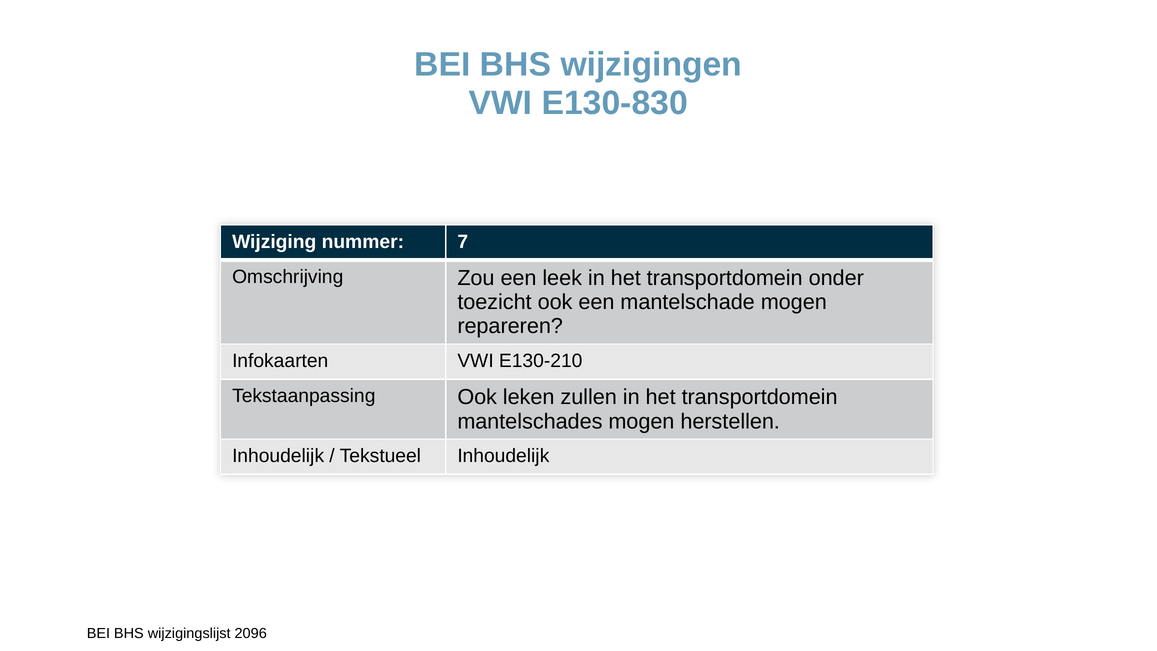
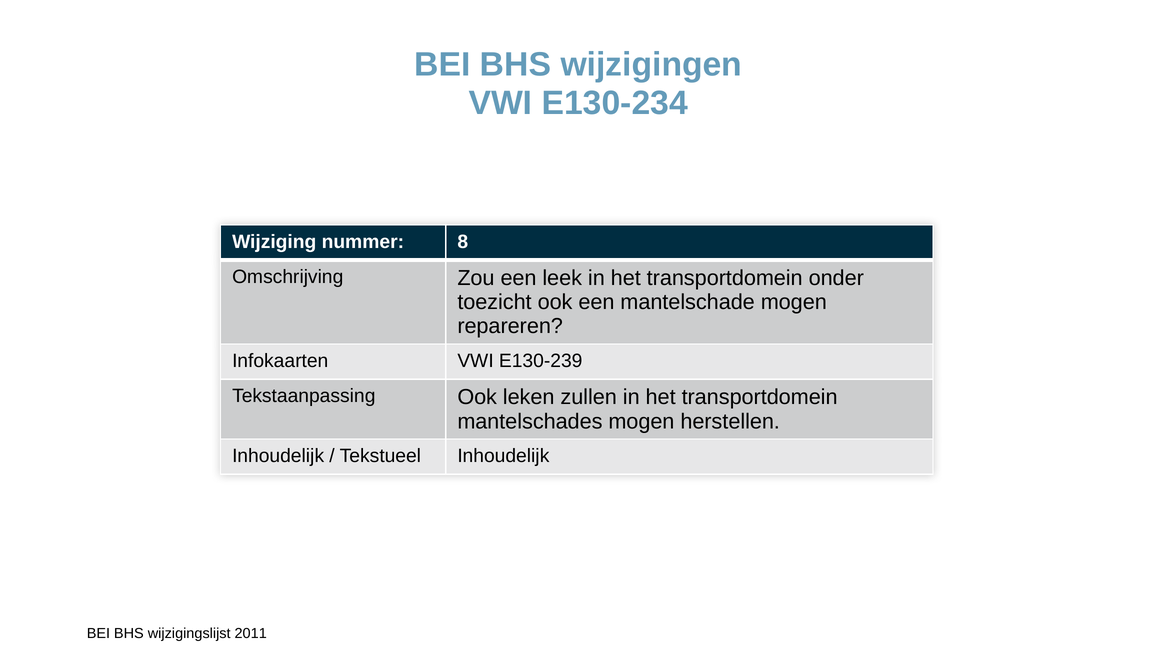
E130-830: E130-830 -> E130-234 (615, 103)
7: 7 -> 8 (463, 242)
E130-210: E130-210 -> E130-239 (541, 361)
2096: 2096 -> 2011 (251, 633)
